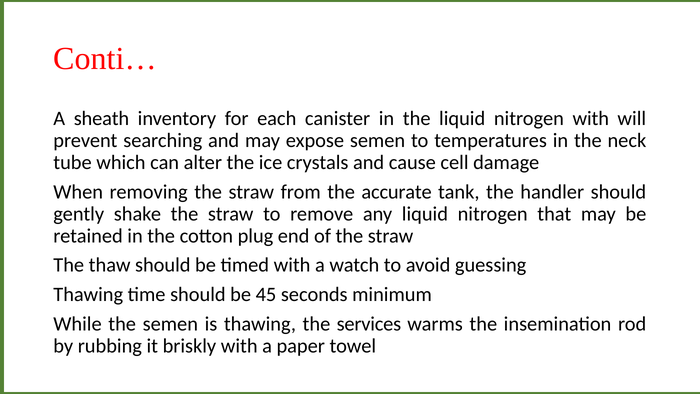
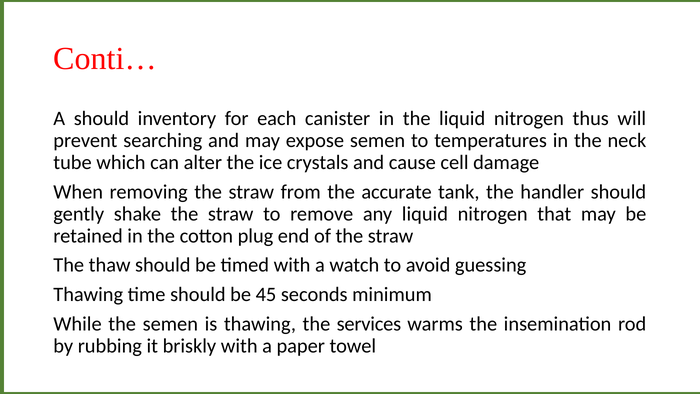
A sheath: sheath -> should (101, 118)
nitrogen with: with -> thus (591, 118)
